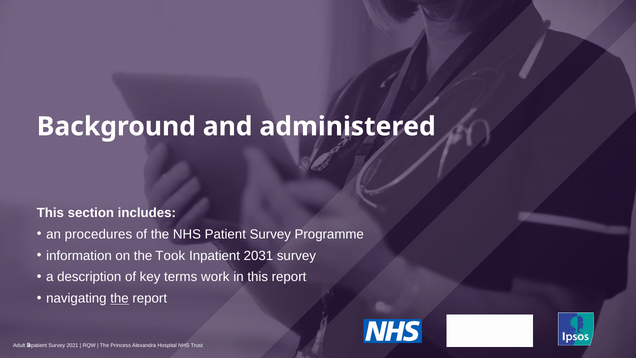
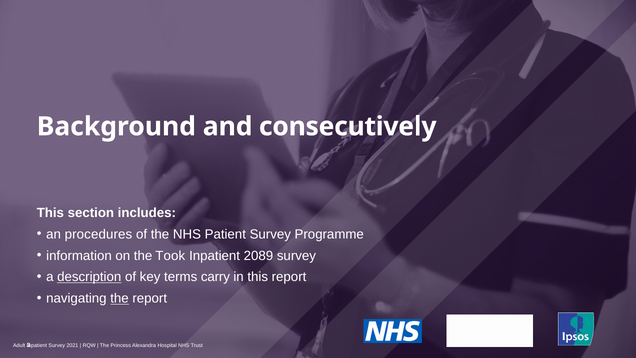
administered: administered -> consecutively (348, 126)
2031: 2031 -> 2089 (258, 255)
description underline: none -> present (89, 277)
work: work -> carry (215, 277)
